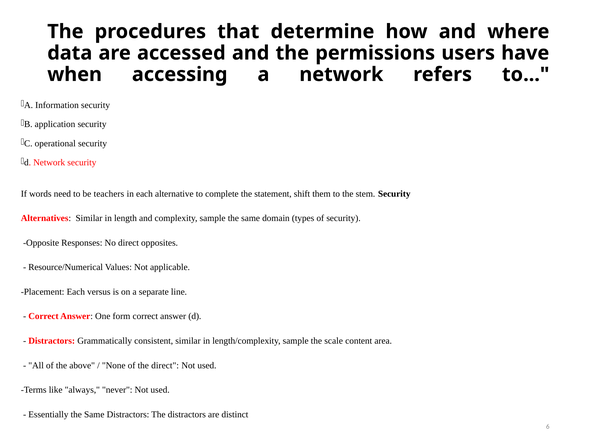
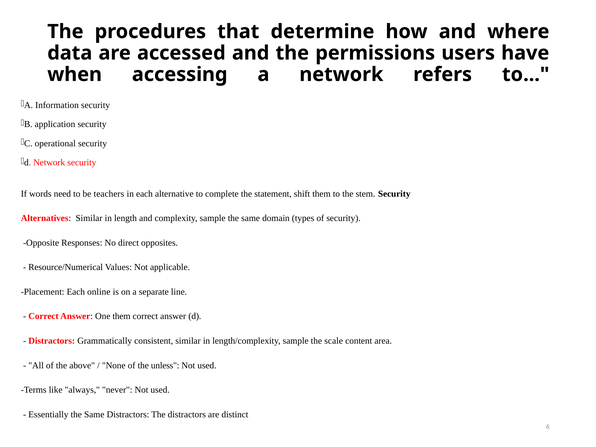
versus: versus -> online (99, 292)
One form: form -> them (122, 316)
the direct: direct -> unless (165, 365)
